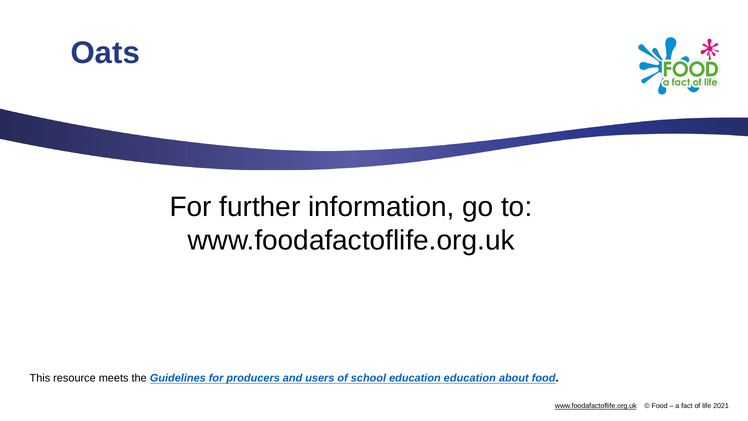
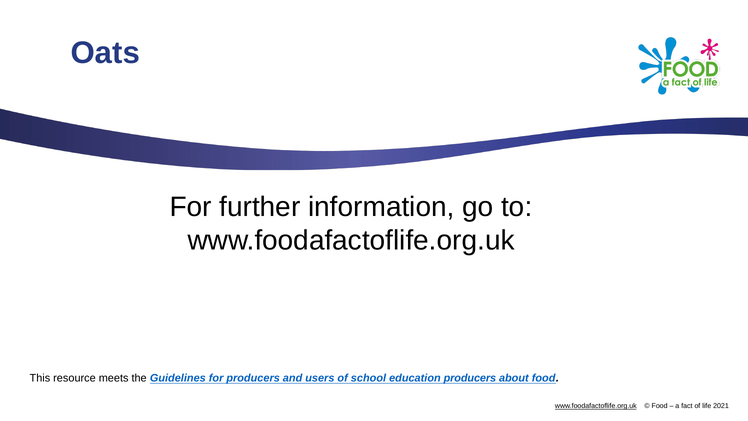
education education: education -> producers (470, 378)
